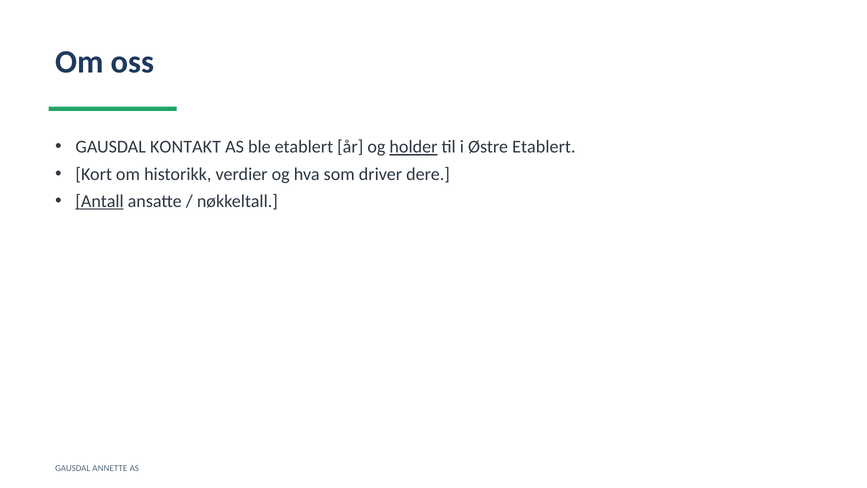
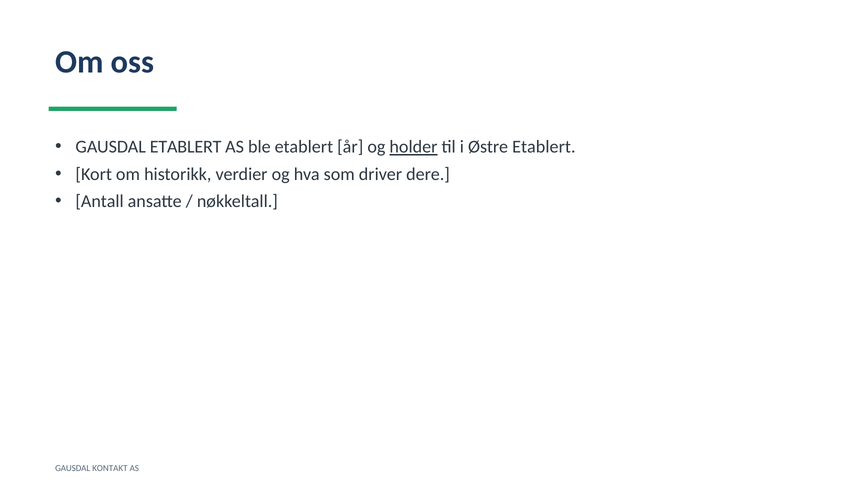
GAUSDAL KONTAKT: KONTAKT -> ETABLERT (186, 147)
Antall underline: present -> none (100, 201)
ANNETTE: ANNETTE -> KONTAKT (110, 468)
